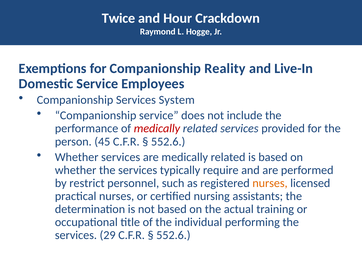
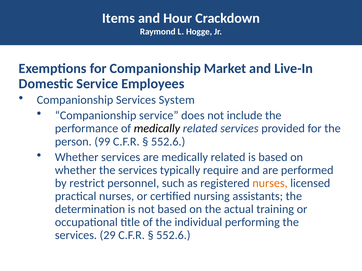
Twice: Twice -> Items (119, 18)
Reality: Reality -> Market (225, 69)
medically colour: red -> black (157, 129)
45: 45 -> 99 (102, 142)
